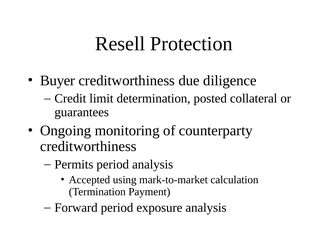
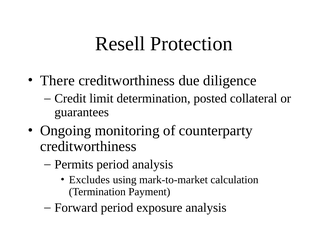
Buyer: Buyer -> There (57, 81)
Accepted: Accepted -> Excludes (89, 180)
